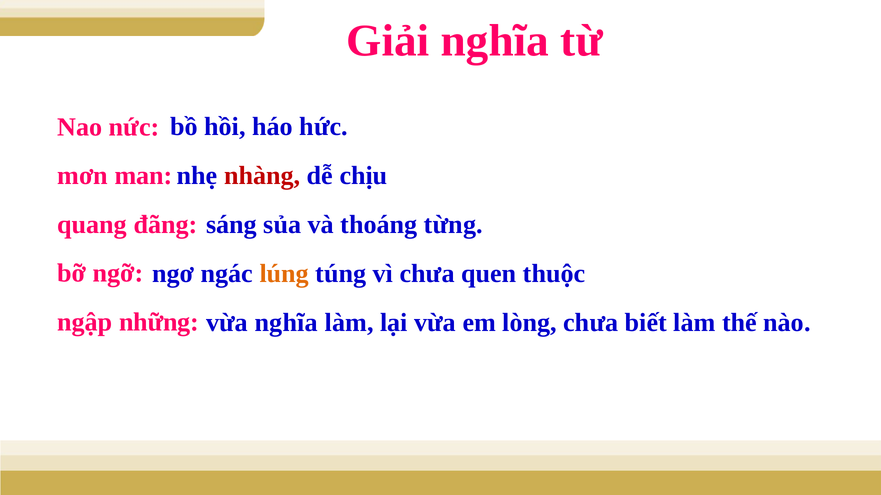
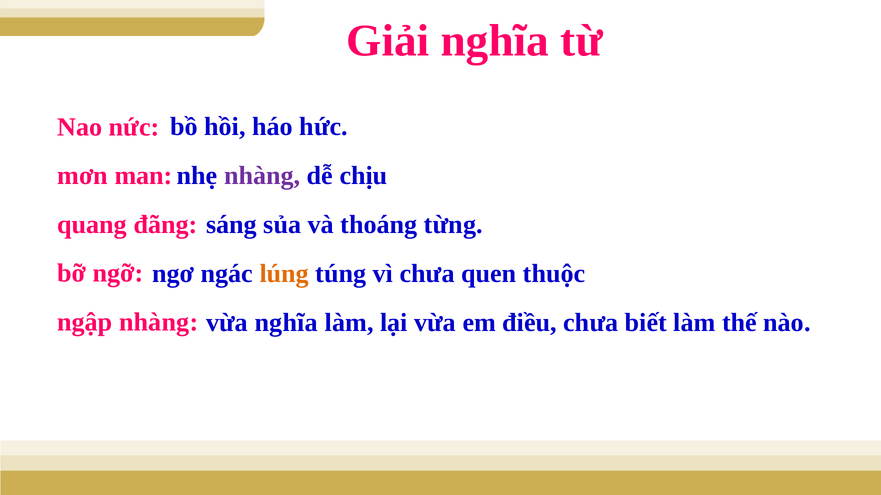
nhàng colour: red -> purple (262, 176)
ngập những: những -> nhàng (159, 322)
lòng: lòng -> điều (530, 322)
